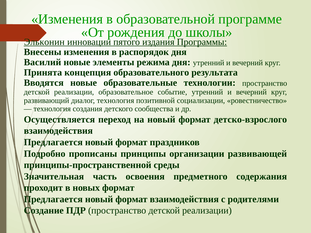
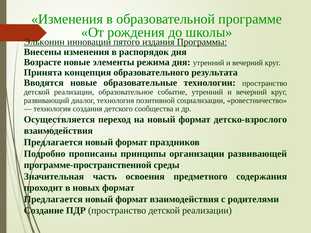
Василий: Василий -> Возрасте (43, 62)
принципы-пространственной: принципы-пространственной -> программе-пространственной (88, 165)
